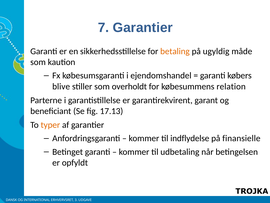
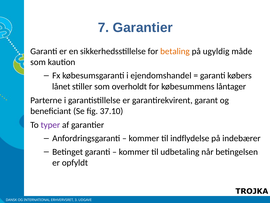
blive: blive -> lånet (61, 86)
relation: relation -> låntager (231, 86)
17.13: 17.13 -> 37.10 (112, 111)
typer colour: orange -> purple (50, 125)
finansielle: finansielle -> indebærer (241, 138)
